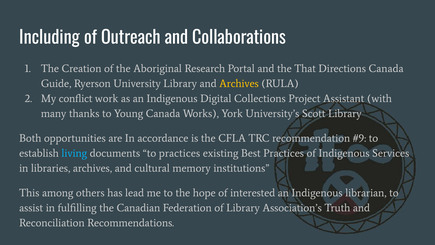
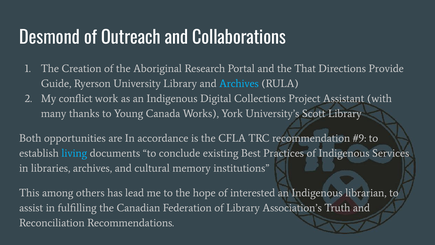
Including: Including -> Desmond (49, 38)
Directions Canada: Canada -> Provide (386, 68)
Archives colour: yellow -> light blue (239, 83)
to practices: practices -> conclude (180, 153)
